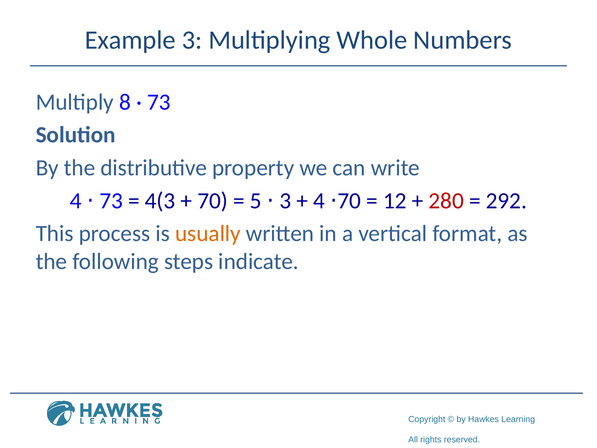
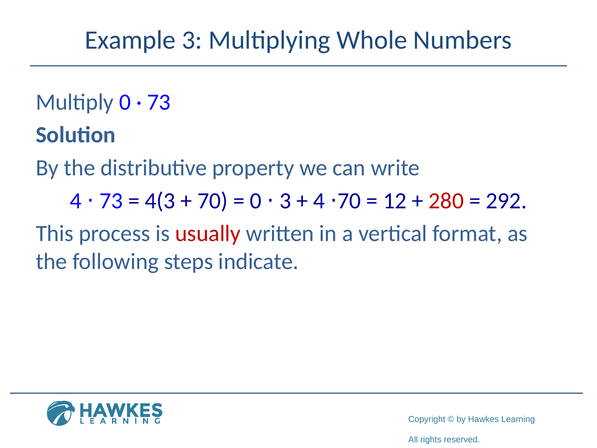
Multiply 8: 8 -> 0 (125, 102)
5: 5 -> 0 (256, 201)
usually colour: orange -> red (208, 233)
